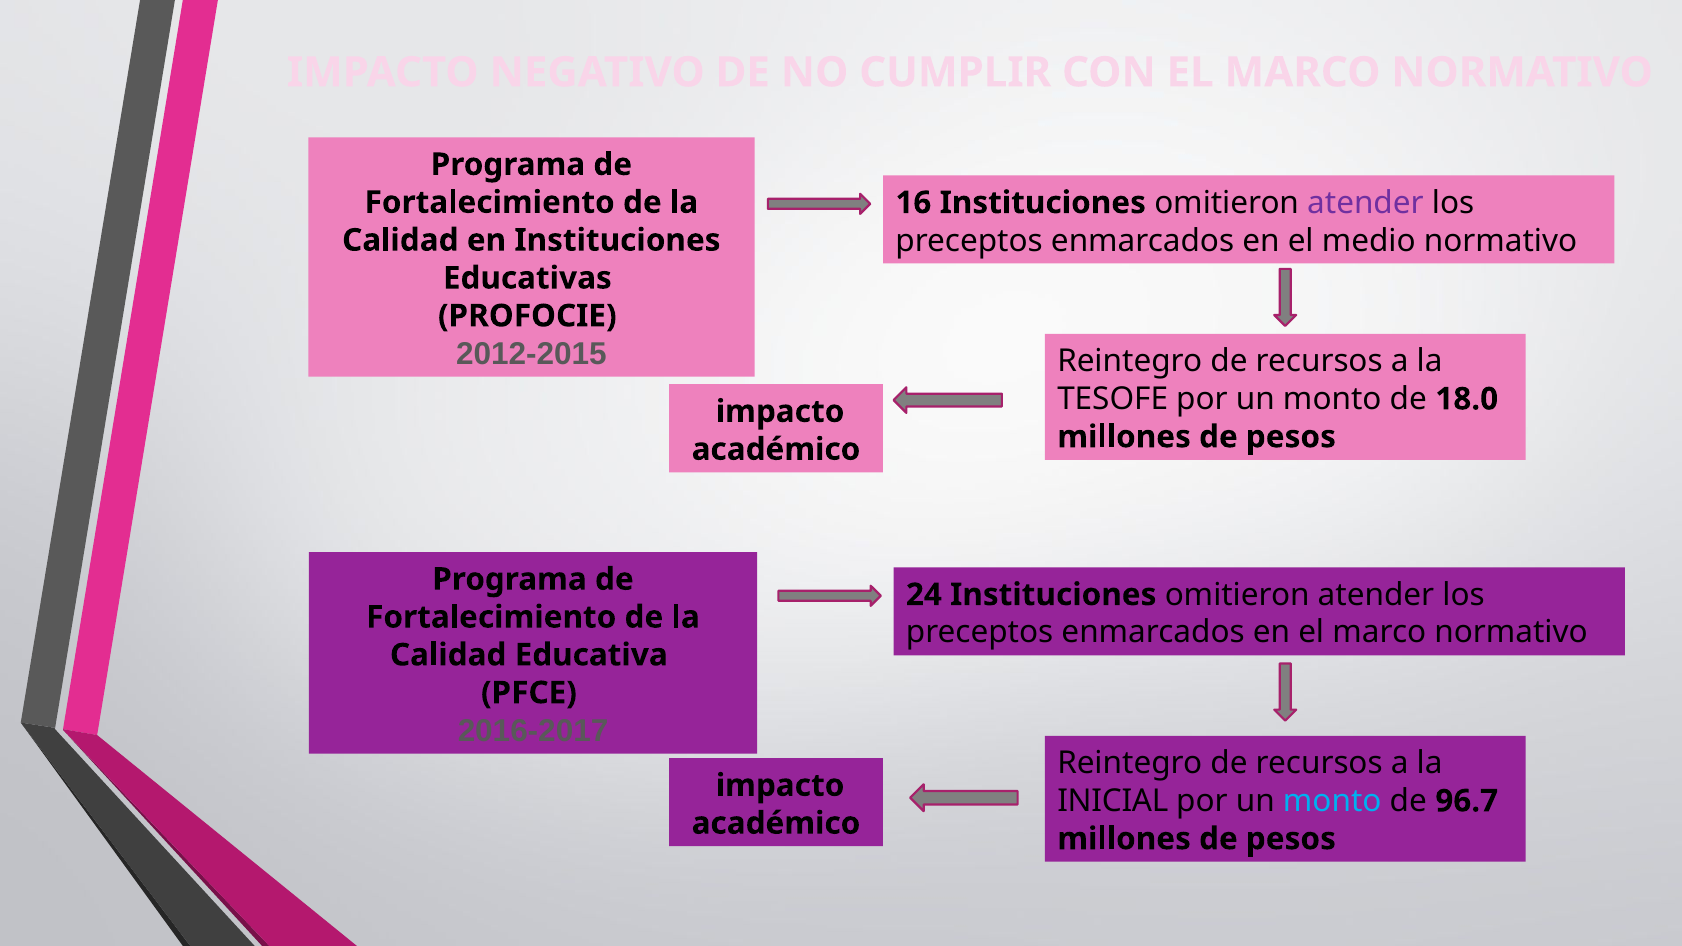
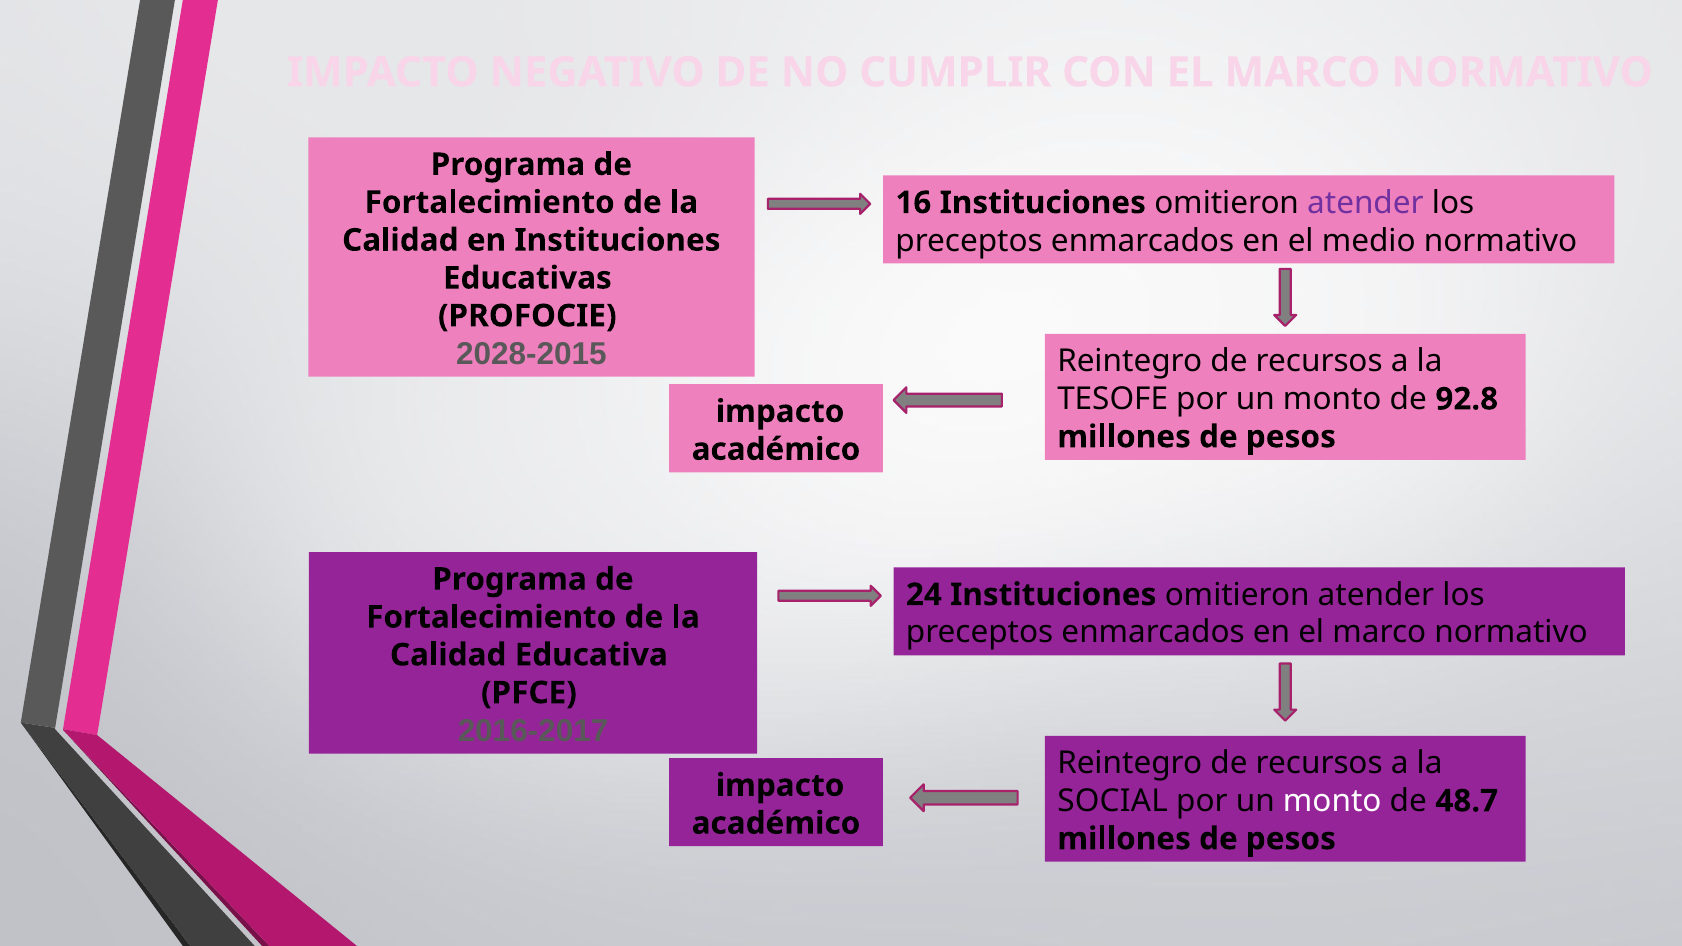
2012-2015: 2012-2015 -> 2028-2015 (531, 354)
18.0: 18.0 -> 92.8 (1467, 399)
INICIAL: INICIAL -> SOCIAL (1113, 801)
monto colour: light blue -> white (1332, 801)
96.7: 96.7 -> 48.7 (1467, 801)
